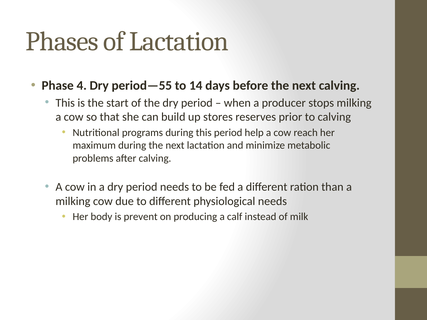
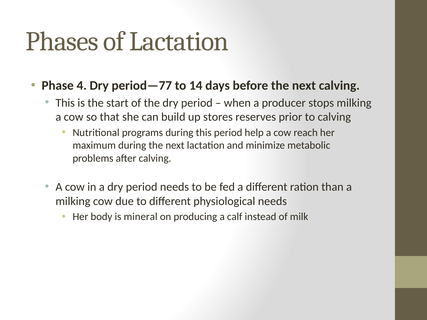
period—55: period—55 -> period—77 (142, 86)
prevent: prevent -> mineral (141, 217)
